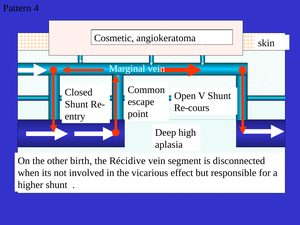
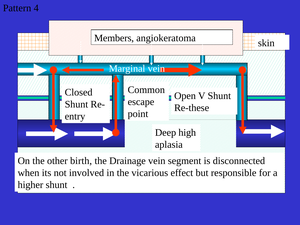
Cosmetic: Cosmetic -> Members (114, 38)
Re-cours: Re-cours -> Re-these (192, 108)
Récidive: Récidive -> Drainage (128, 161)
